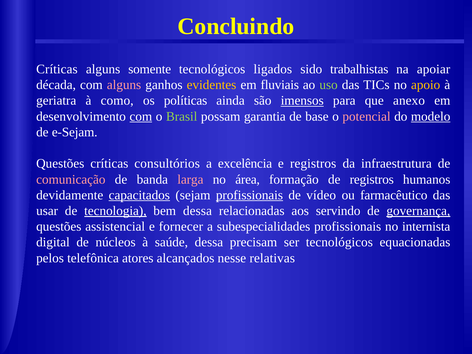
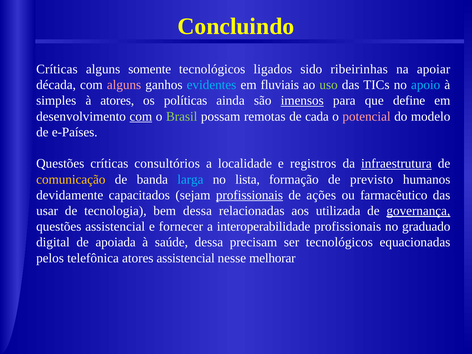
trabalhistas: trabalhistas -> ribeirinhas (359, 69)
evidentes colour: yellow -> light blue (212, 85)
apoio colour: yellow -> light blue (426, 85)
geriatra: geriatra -> simples (56, 101)
à como: como -> atores (117, 101)
anexo: anexo -> define (409, 101)
garantia: garantia -> remotas (265, 116)
base: base -> cada (317, 116)
modelo underline: present -> none (431, 116)
e-Sejam: e-Sejam -> e-Países (75, 132)
excelência: excelência -> localidade (245, 164)
infraestrutura underline: none -> present (396, 164)
comunicação colour: pink -> yellow (71, 179)
larga colour: pink -> light blue (190, 179)
área: área -> lista (248, 179)
de registros: registros -> previsto (372, 179)
capacitados underline: present -> none (139, 195)
vídeo: vídeo -> ações (321, 195)
tecnologia underline: present -> none (115, 211)
servindo: servindo -> utilizada (338, 211)
subespecialidades: subespecialidades -> interoperabilidade (264, 227)
internista: internista -> graduado (426, 227)
núcleos: núcleos -> apoiada (116, 242)
atores alcançados: alcançados -> assistencial (186, 258)
relativas: relativas -> melhorar (272, 258)
